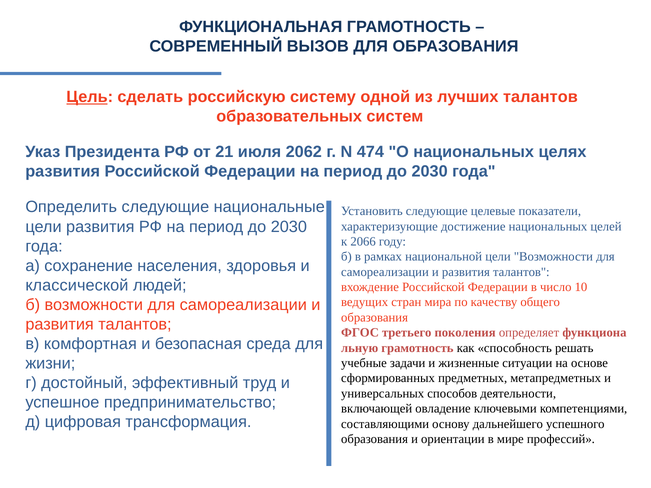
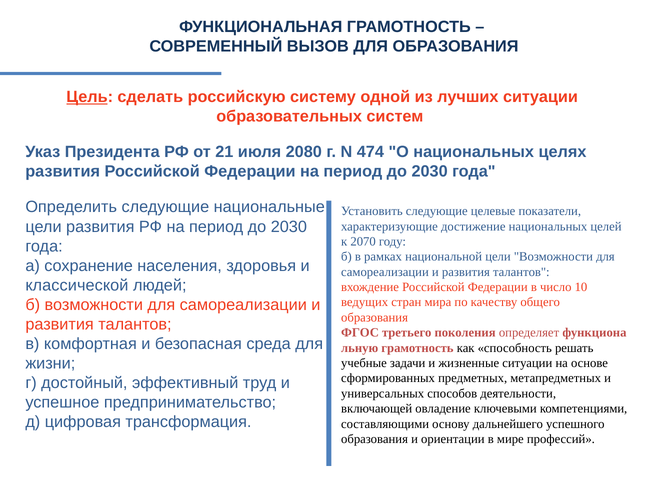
лучших талантов: талантов -> ситуации (540, 97)
2062: 2062 -> 2080 (304, 152)
2066: 2066 -> 2070 (363, 242)
